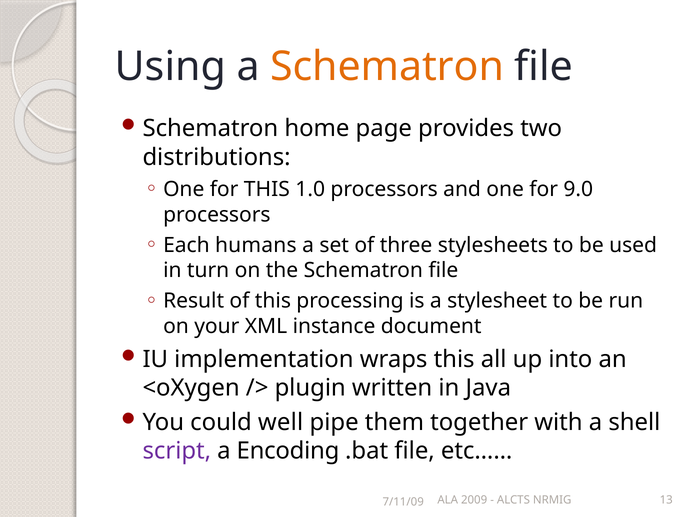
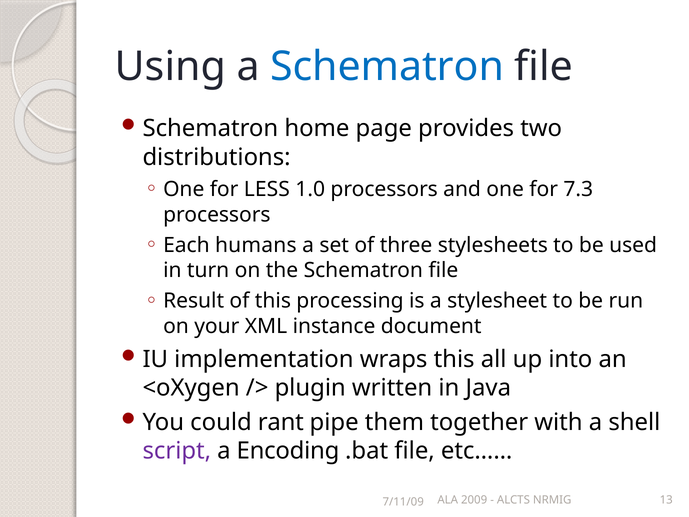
Schematron colour: orange -> blue (387, 67)
for THIS: THIS -> LESS (267, 189)
9.0: 9.0 -> 7.3 (578, 189)
well: well -> rant (281, 422)
